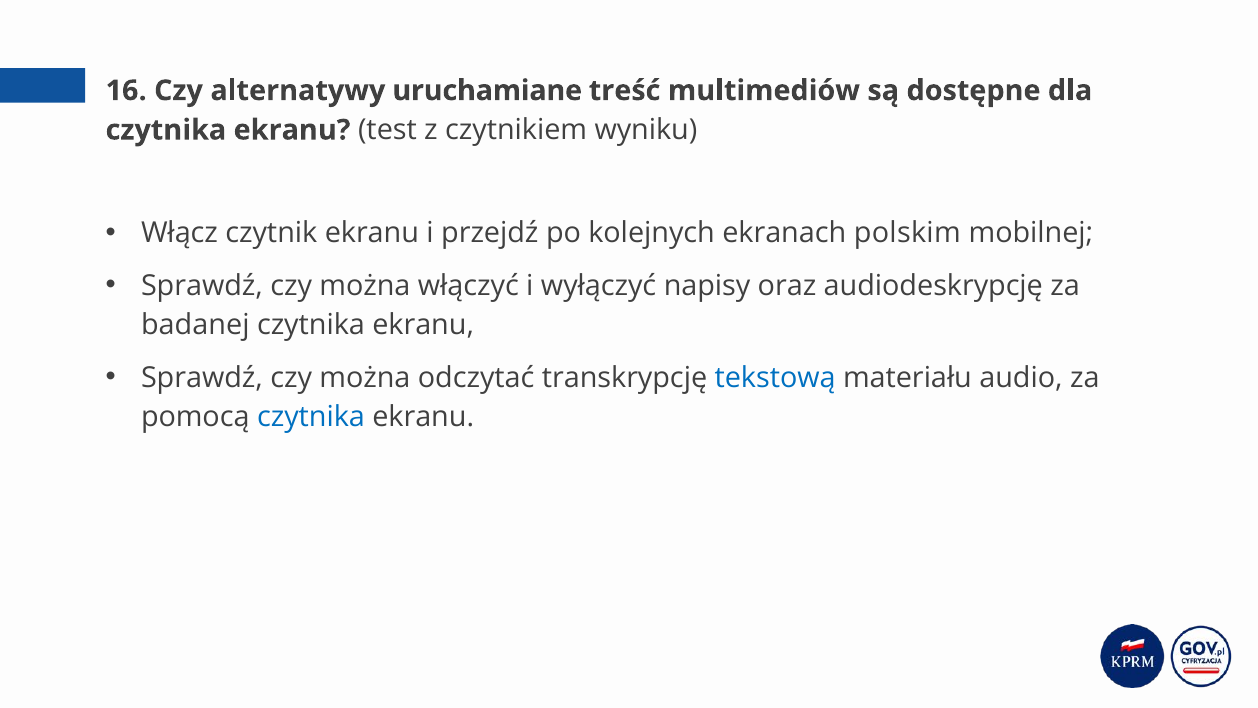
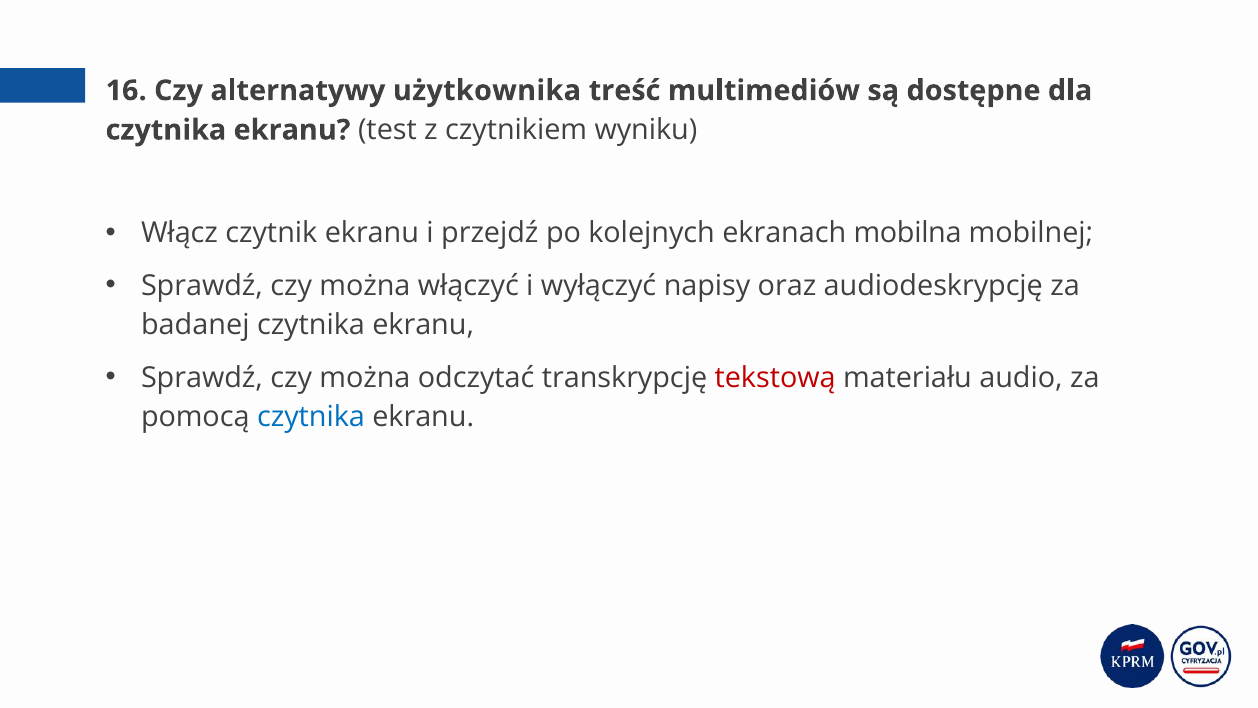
uruchamiane: uruchamiane -> użytkownika (487, 91)
polskim: polskim -> mobilna (908, 233)
tekstową colour: blue -> red (775, 378)
